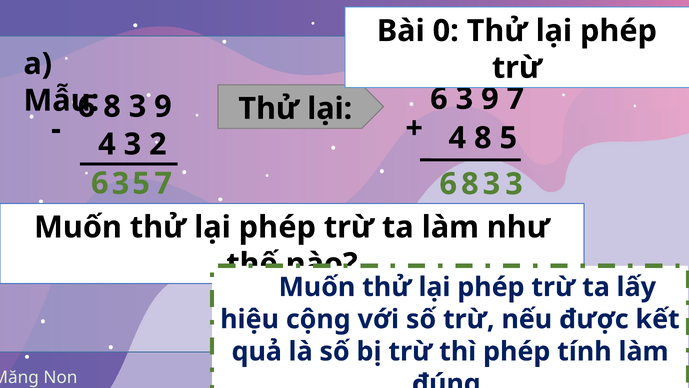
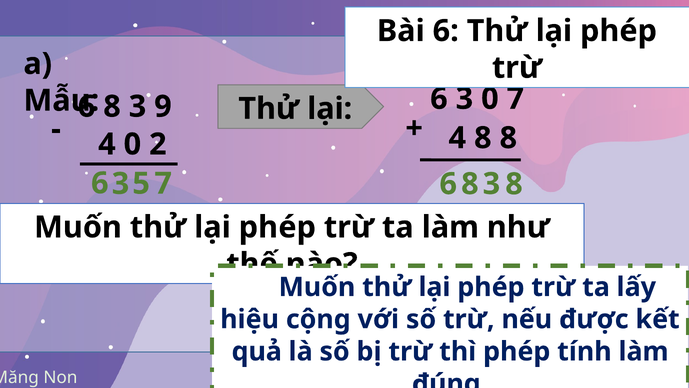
Bài 0: 0 -> 6 (446, 31)
6 3 9: 9 -> 0 (490, 99)
8 5: 5 -> 8 (508, 138)
4 3: 3 -> 0 (132, 144)
3: 3 -> 8 (514, 184)
